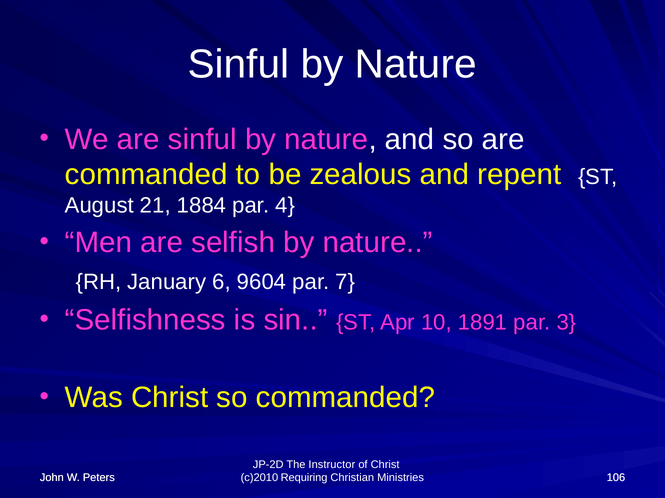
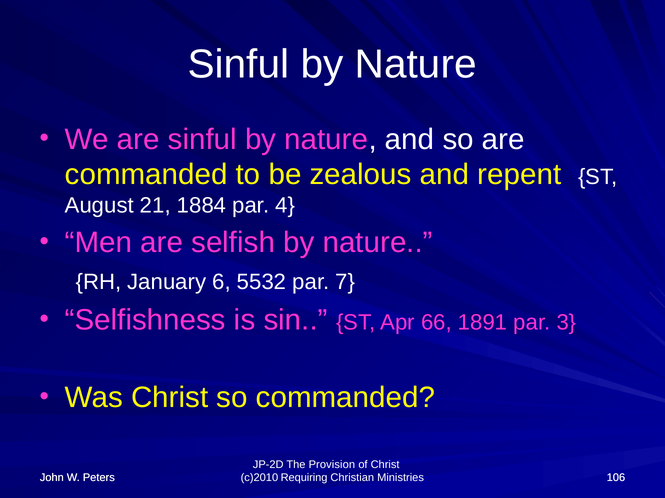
9604: 9604 -> 5532 (262, 282)
10: 10 -> 66 (436, 323)
Instructor: Instructor -> Provision (332, 465)
